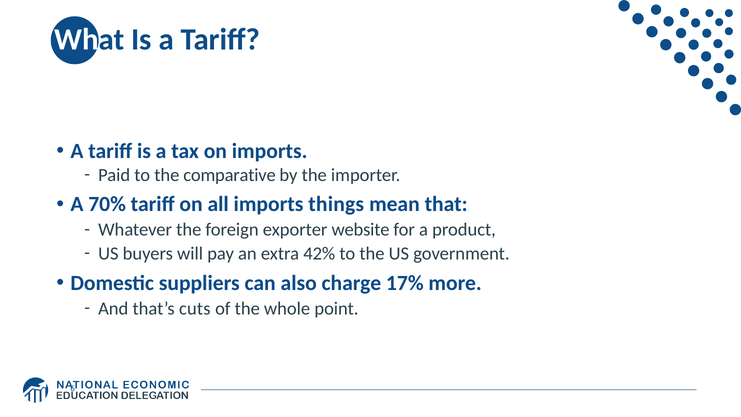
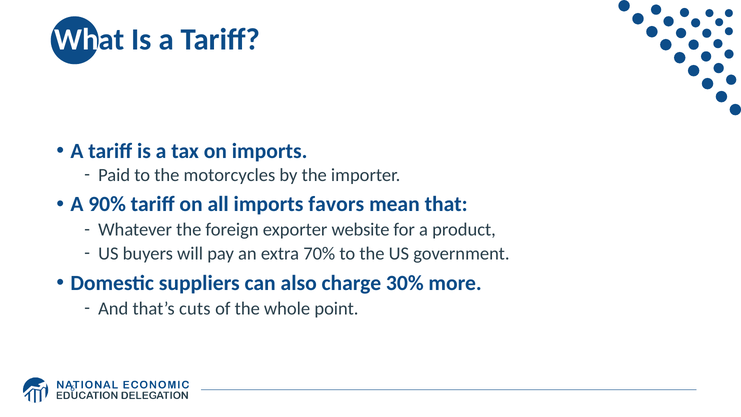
comparative: comparative -> motorcycles (229, 175)
70%: 70% -> 90% (107, 204)
things: things -> favors (336, 204)
42%: 42% -> 70% (319, 254)
17%: 17% -> 30% (405, 283)
